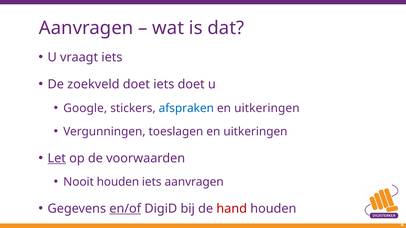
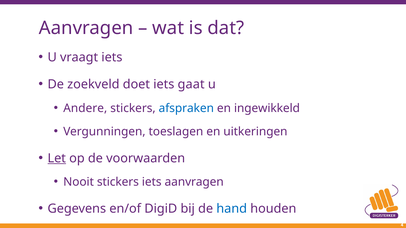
iets doet: doet -> gaat (191, 85)
Google: Google -> Andere (85, 108)
uitkeringen: uitkeringen -> ingewikkeld (267, 108)
Nooit houden: houden -> stickers (118, 182)
en/of underline: present -> none (125, 209)
hand colour: red -> blue (232, 209)
